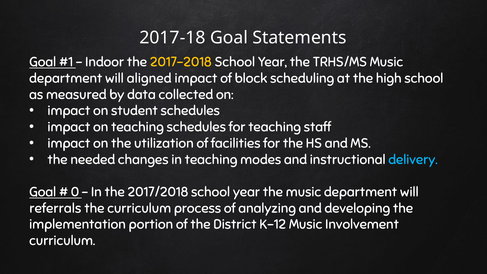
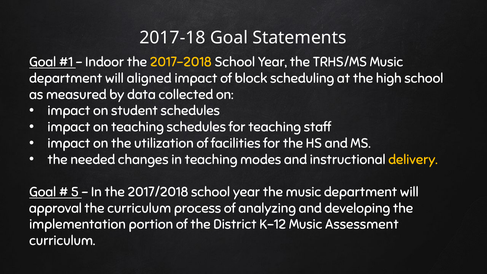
delivery colour: light blue -> yellow (413, 160)
0: 0 -> 5 (75, 192)
referrals: referrals -> approval (55, 208)
Involvement: Involvement -> Assessment (362, 224)
